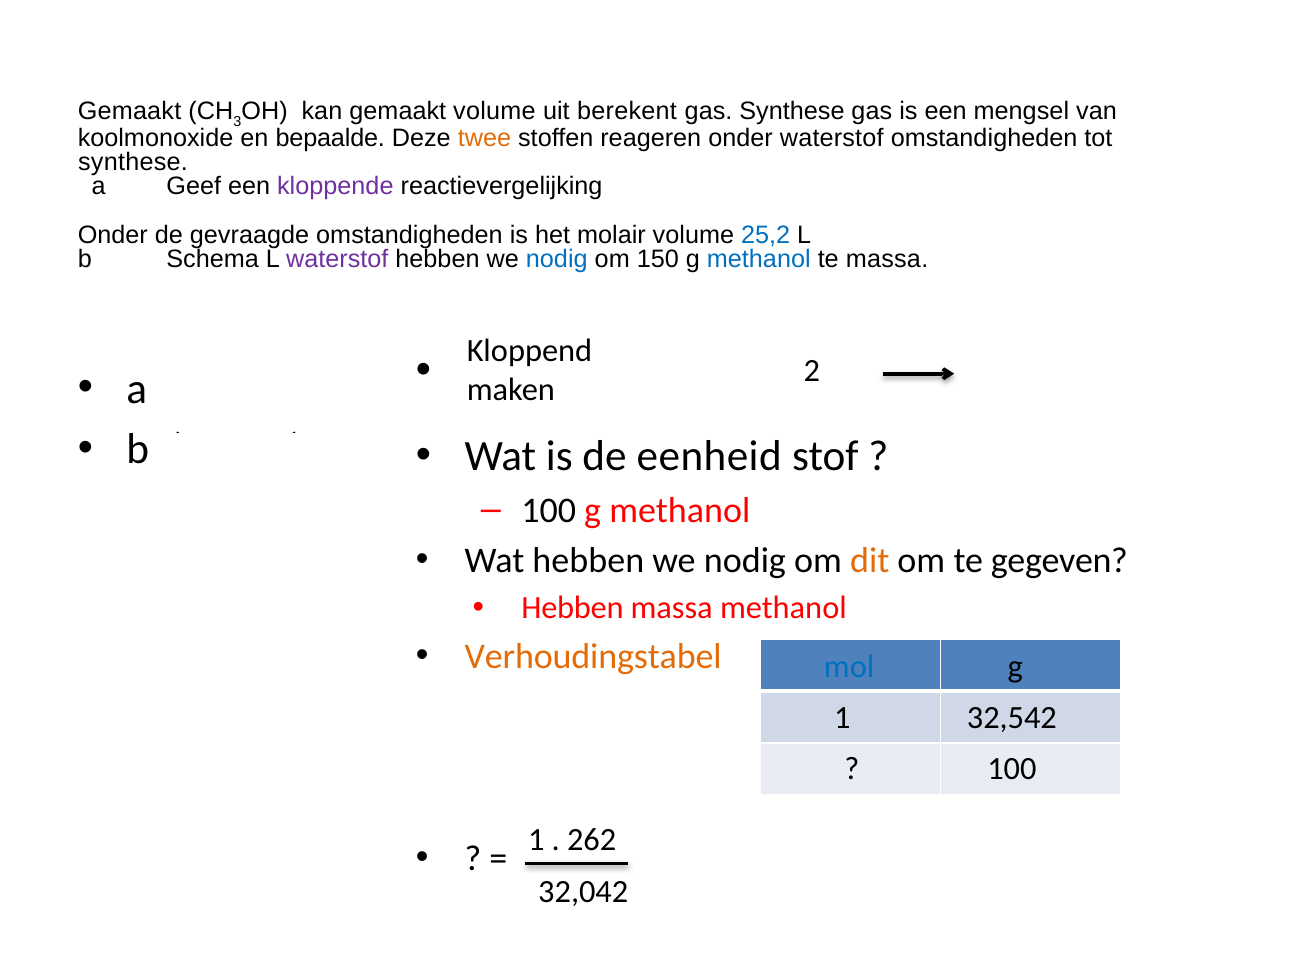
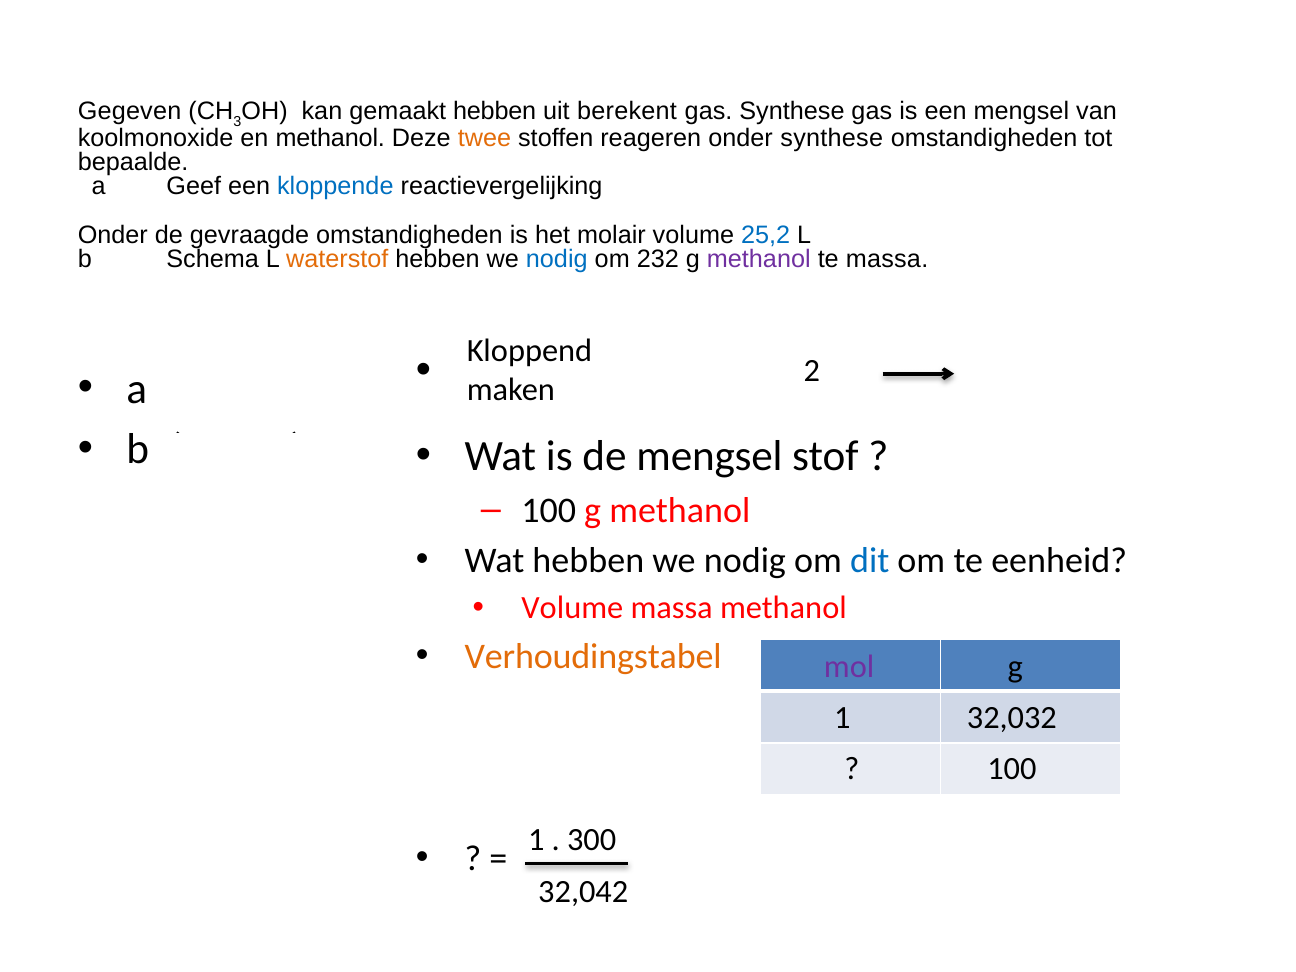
Gemaakt: Gemaakt -> Gegeven (130, 112)
gemaakt volume: volume -> hebben (495, 112)
en bepaalde: bepaalde -> methanol (330, 138)
onder waterstof: waterstof -> synthese (832, 138)
synthese: synthese -> bepaalde (133, 162)
kloppende colour: purple -> blue (335, 186)
waterstof colour: purple -> orange (337, 259)
150: 150 -> 232 (658, 259)
methanol colour: blue -> purple (759, 259)
de eenheid: eenheid -> mengsel (710, 456)
dit colour: orange -> blue (870, 561)
gegeven: gegeven -> eenheid (1059, 561)
Hebben: Hebben -> Volume (572, 608)
mol colour: blue -> purple (849, 667)
32,542: 32,542 -> 32,032 (1012, 718)
262: 262 -> 300 (592, 839)
